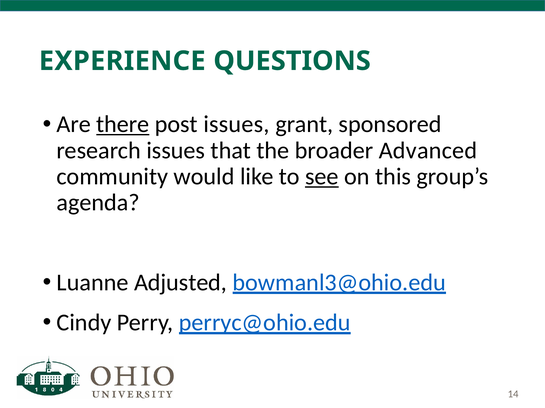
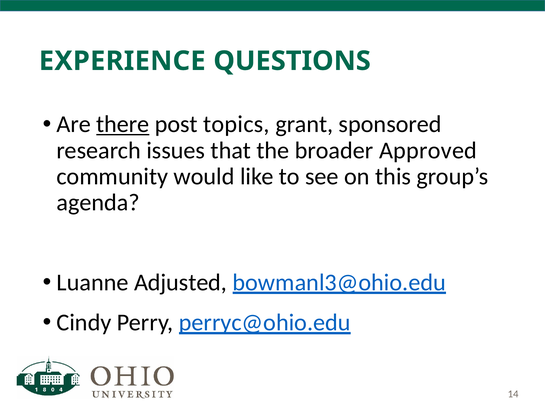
post issues: issues -> topics (236, 124)
Advanced: Advanced -> Approved (428, 151)
see underline: present -> none (322, 177)
